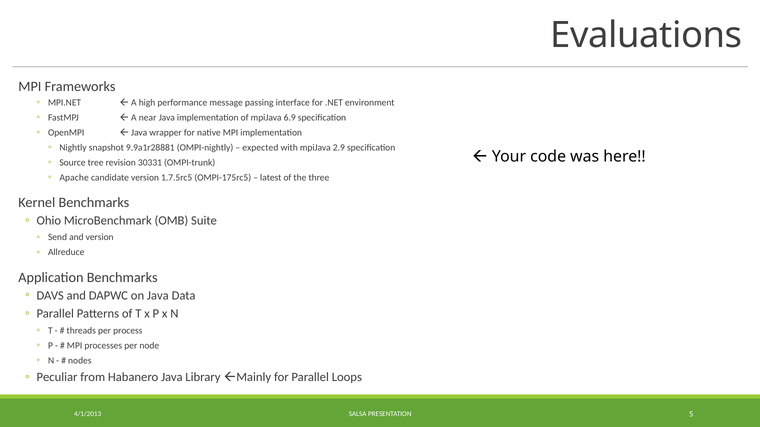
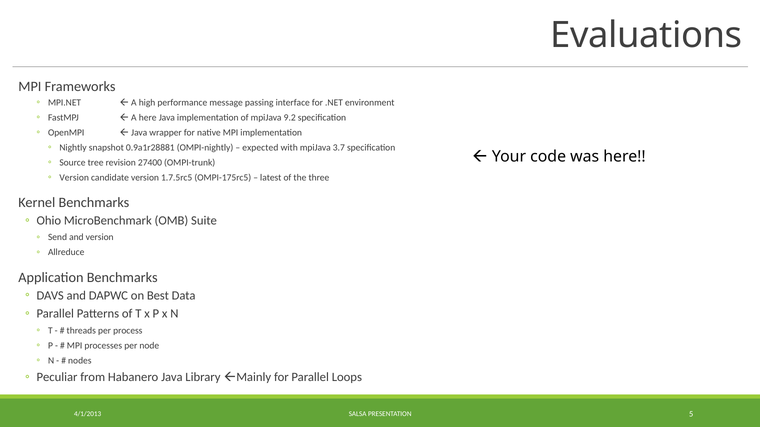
A near: near -> here (148, 118)
6.9: 6.9 -> 9.2 (290, 118)
9.9a1r28881: 9.9a1r28881 -> 0.9a1r28881 (150, 148)
2.9: 2.9 -> 3.7 (339, 148)
30331: 30331 -> 27400 (150, 163)
Apache: Apache -> Version (74, 178)
on Java: Java -> Best (158, 296)
